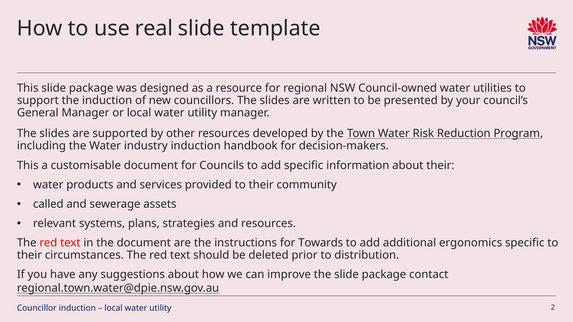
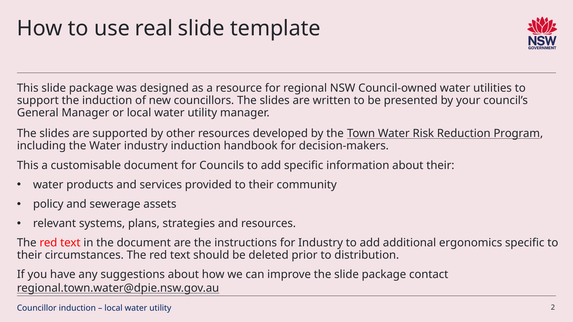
called: called -> policy (48, 204)
for Towards: Towards -> Industry (321, 243)
